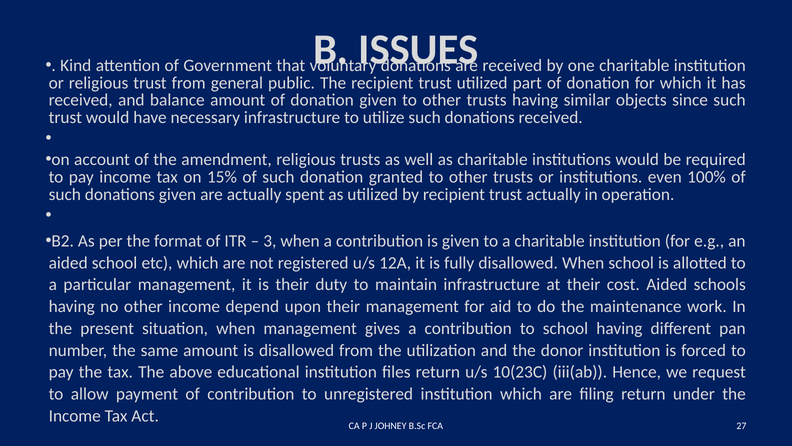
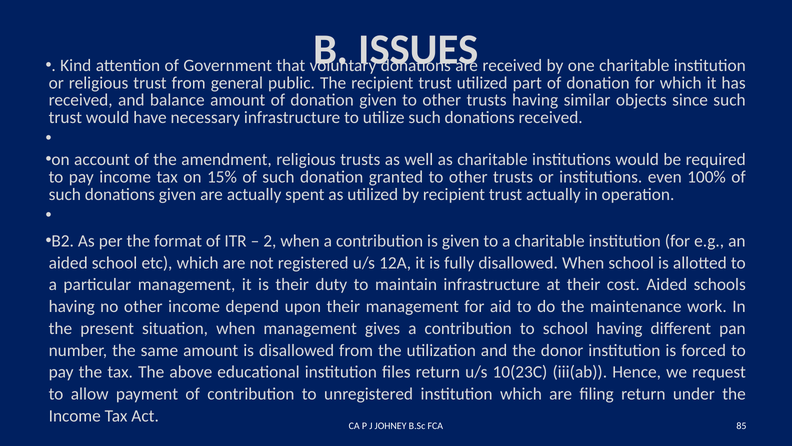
3: 3 -> 2 (270, 241)
27: 27 -> 85 (741, 425)
